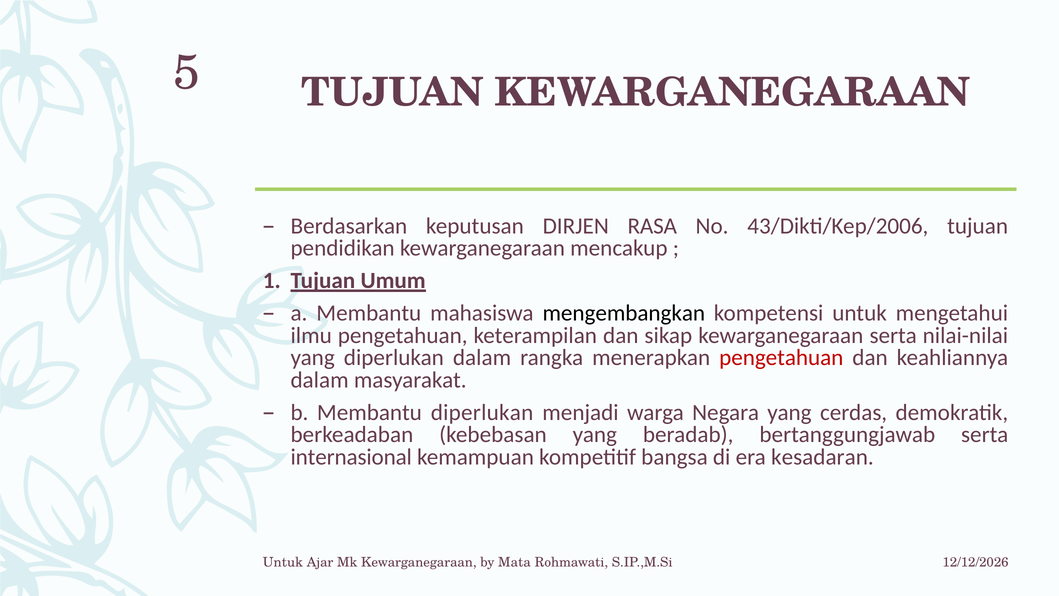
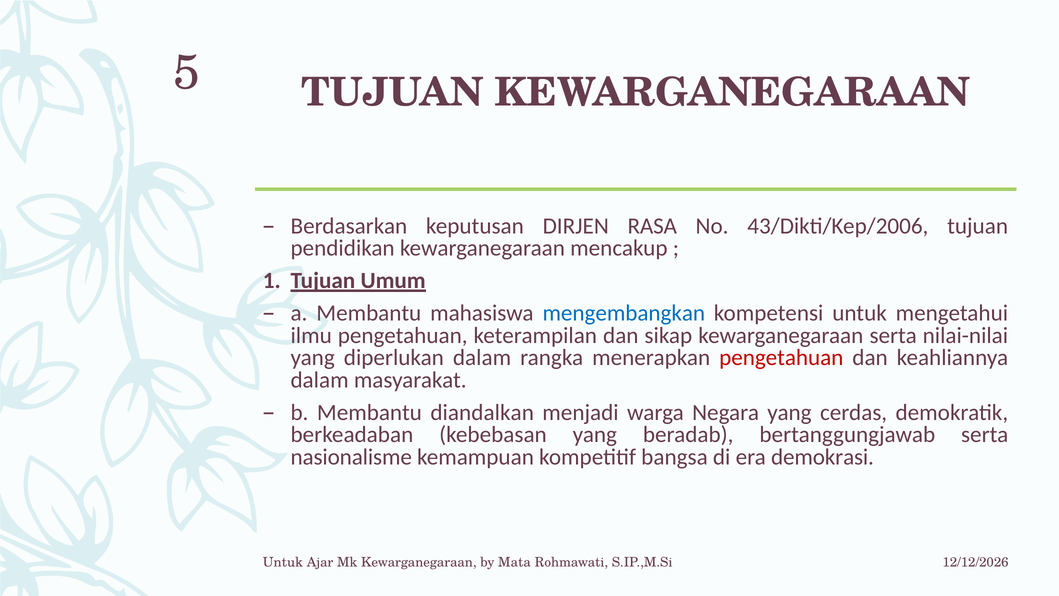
mengembangkan colour: black -> blue (624, 313)
Membantu diperlukan: diperlukan -> diandalkan (482, 412)
internasional: internasional -> nasionalisme (351, 457)
kesadaran: kesadaran -> demokrasi (823, 457)
